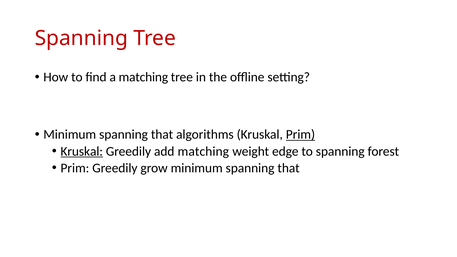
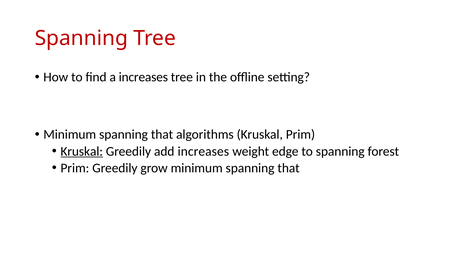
a matching: matching -> increases (143, 77)
Prim underline: present -> none (300, 135)
add matching: matching -> increases (203, 151)
